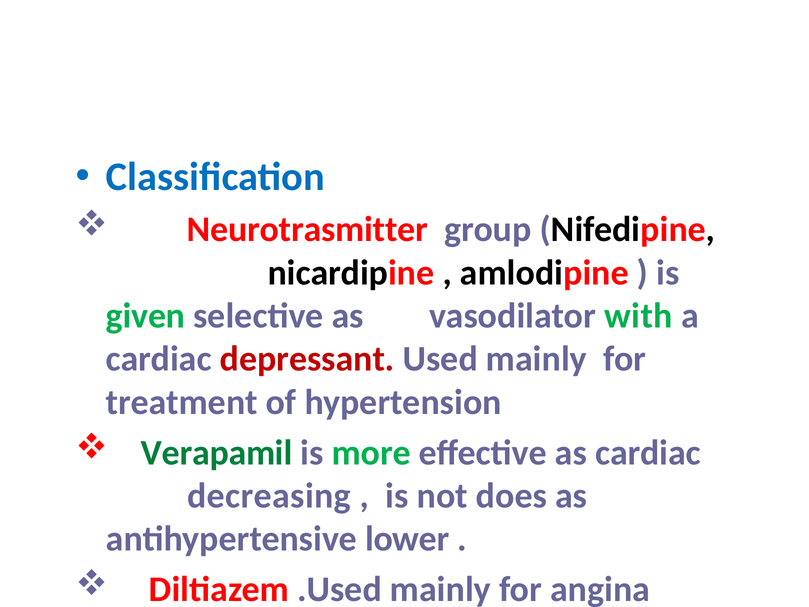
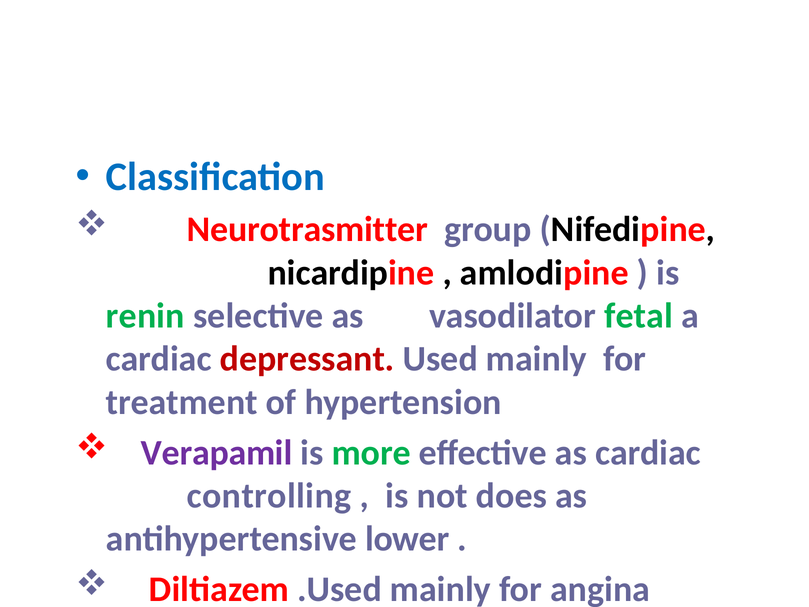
given: given -> renin (145, 316)
with: with -> fetal (639, 316)
Verapamil colour: green -> purple (217, 452)
decreasing: decreasing -> controlling (269, 496)
